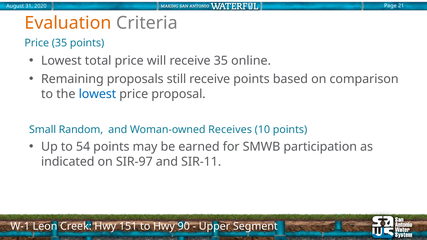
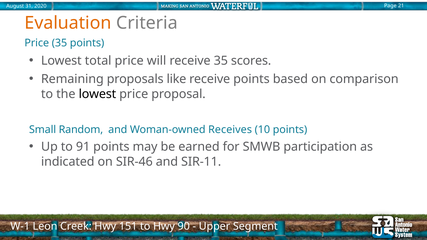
online: online -> scores (251, 61)
still: still -> like (176, 79)
lowest colour: blue -> black (97, 94)
54: 54 -> 91 (83, 147)
SIR-97: SIR-97 -> SIR-46 (134, 162)
